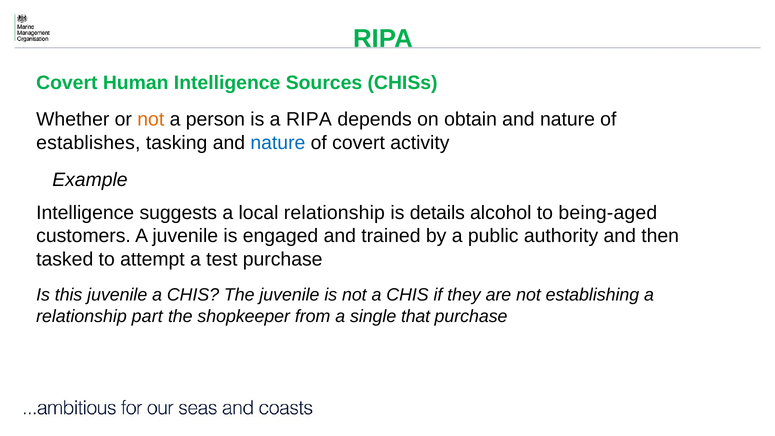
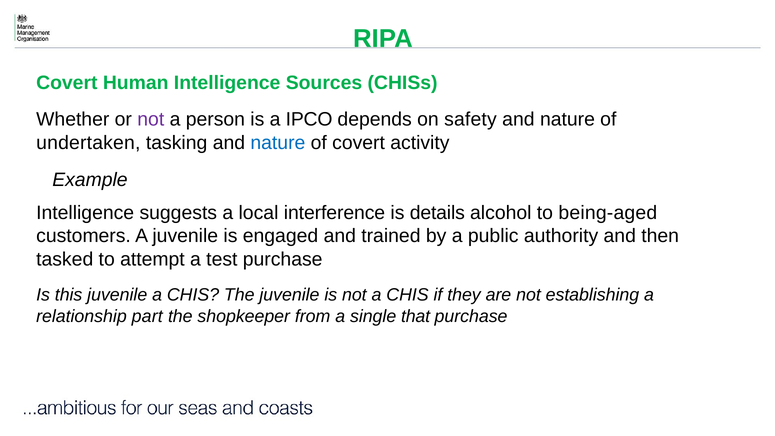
not colour: orange -> purple (151, 120)
a RIPA: RIPA -> IPCO (309, 120)
obtain: obtain -> safety (470, 120)
establishes: establishes -> undertaken (88, 143)
local relationship: relationship -> interference (334, 213)
